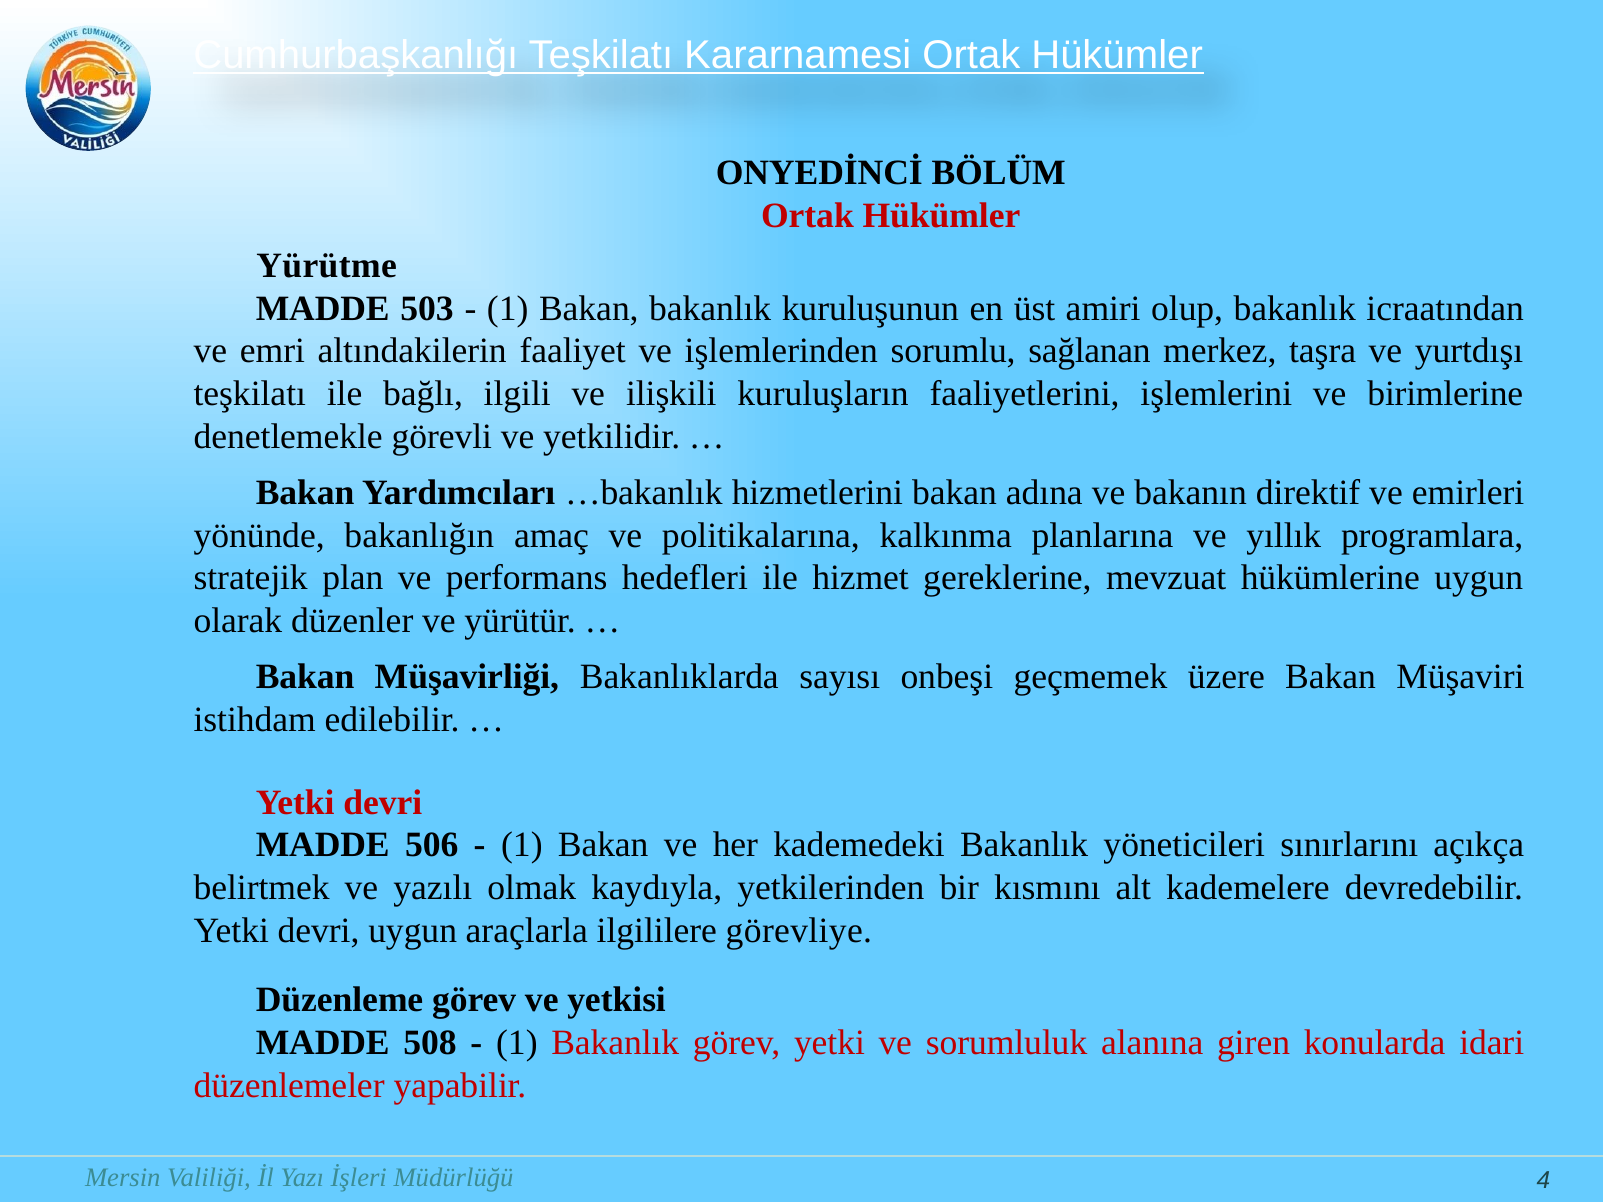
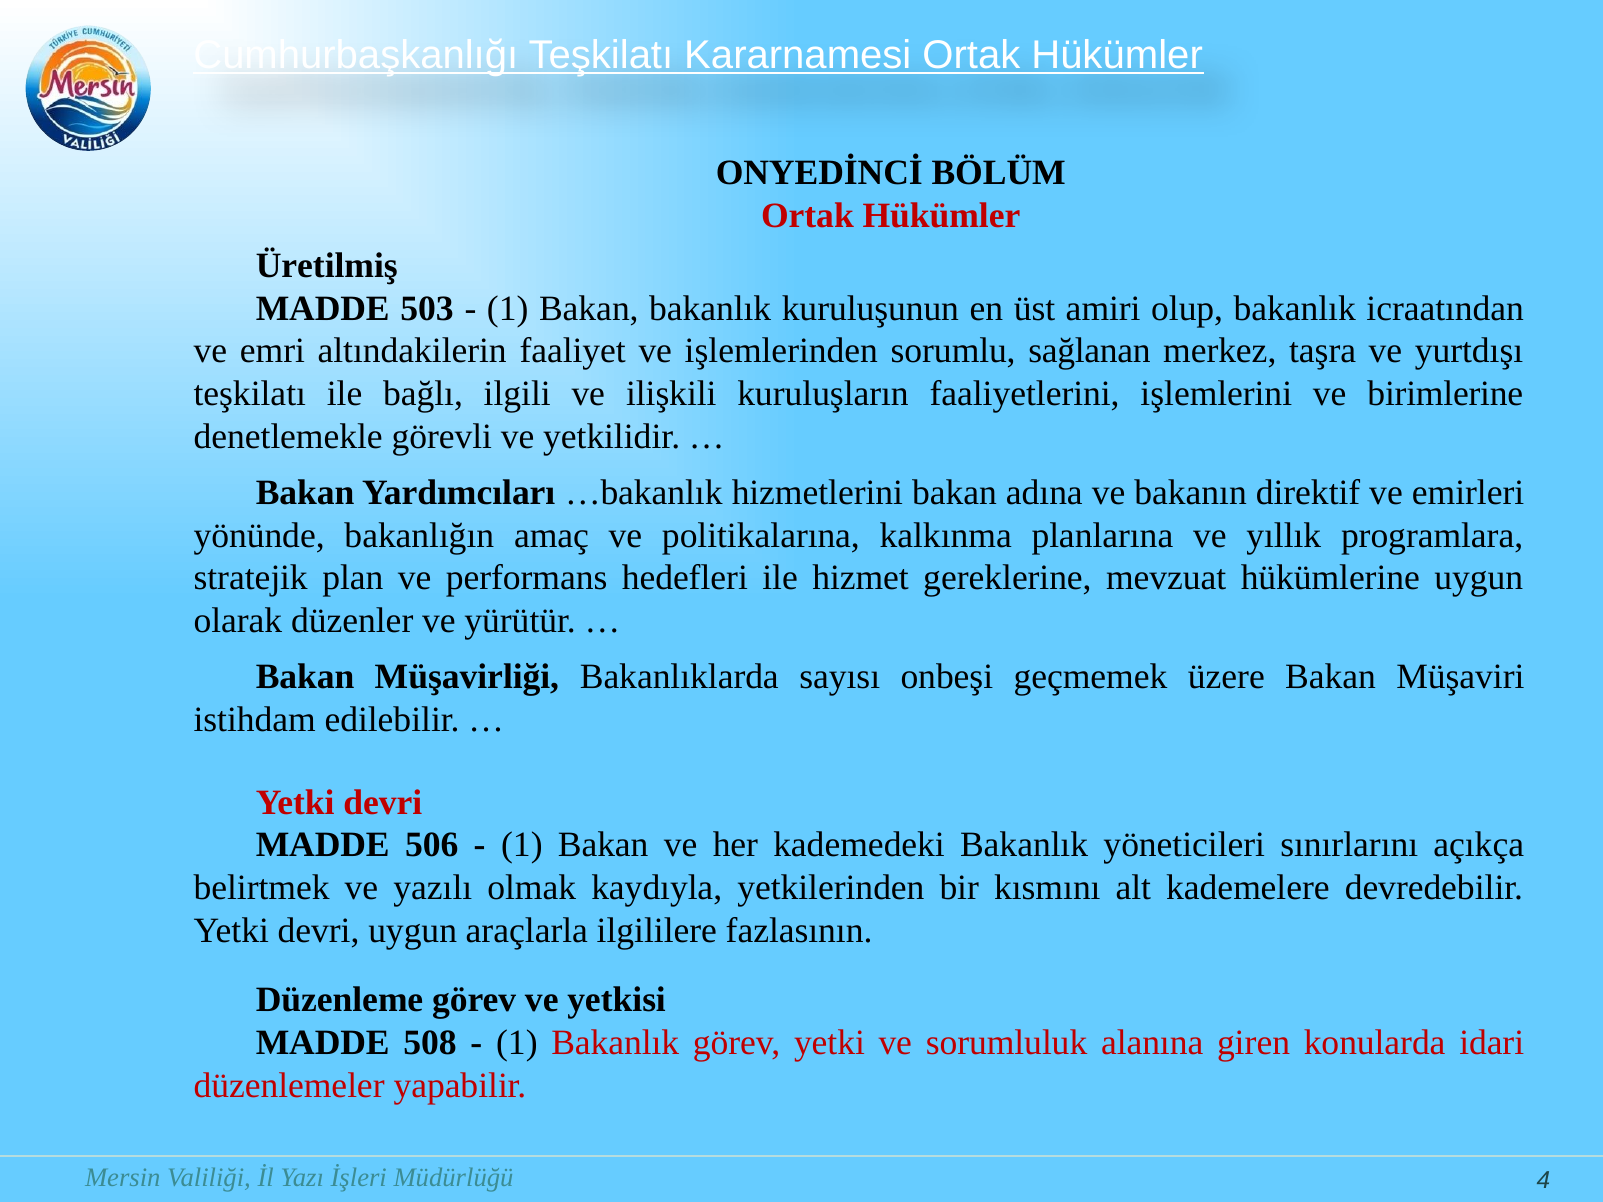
Yürütme: Yürütme -> Üretilmiş (327, 266)
görevliye: görevliye -> fazlasının (799, 931)
